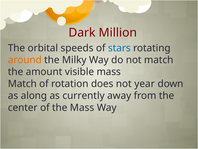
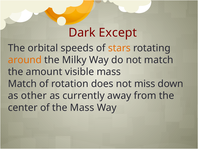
Million: Million -> Except (118, 33)
stars colour: blue -> orange (119, 48)
year: year -> miss (145, 83)
along: along -> other (34, 95)
